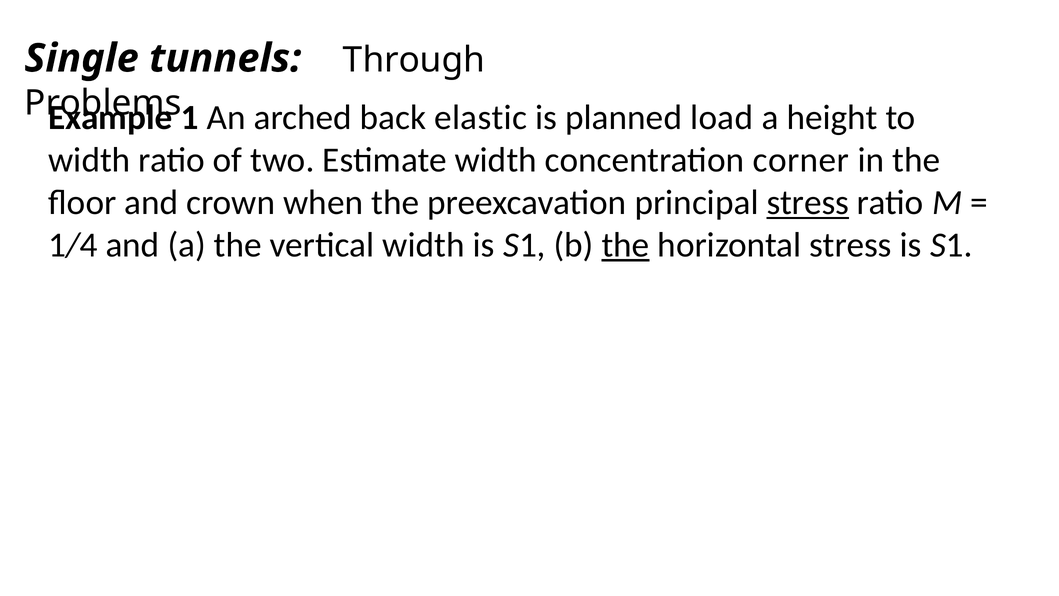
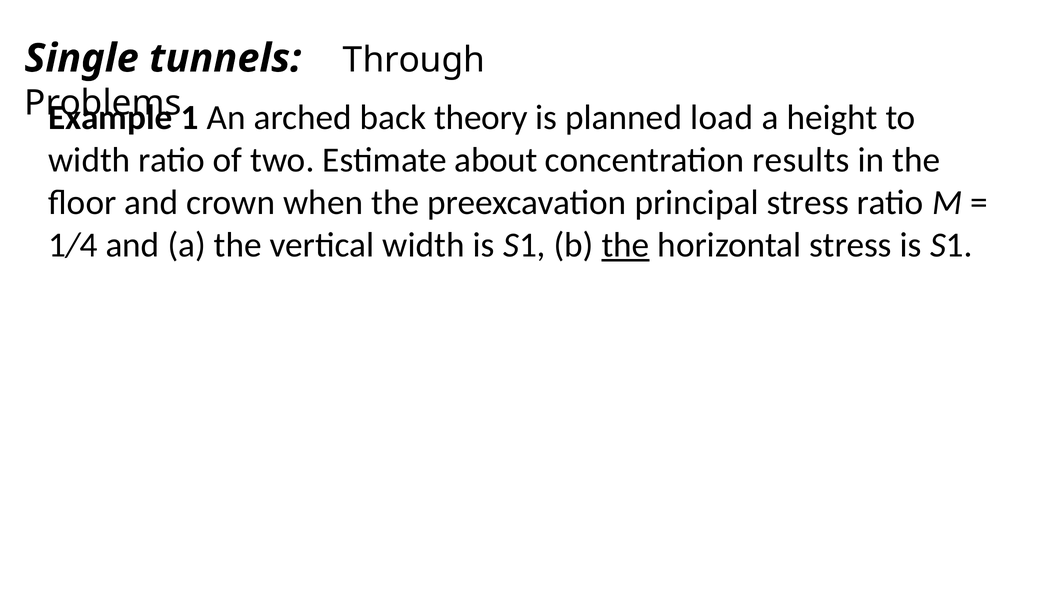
elastic: elastic -> theory (481, 118)
Estimate width: width -> about (496, 160)
corner: corner -> results (801, 160)
stress underline: present -> none (808, 203)
